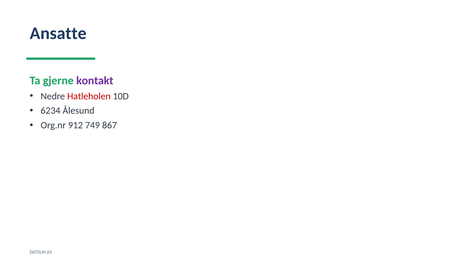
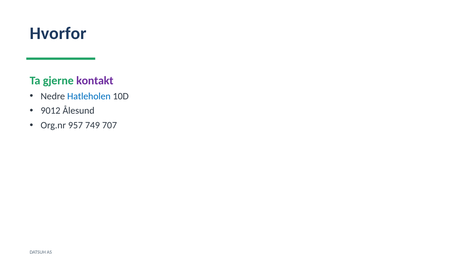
Ansatte: Ansatte -> Hvorfor (58, 33)
Hatleholen colour: red -> blue (89, 96)
6234: 6234 -> 9012 (51, 111)
912: 912 -> 957 (76, 125)
867: 867 -> 707 (110, 125)
